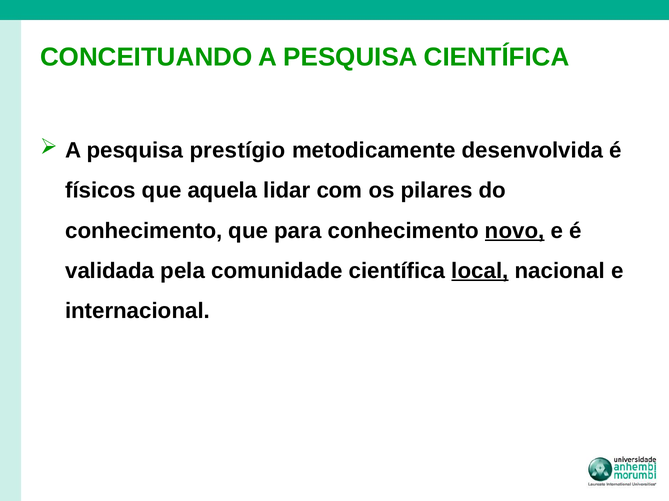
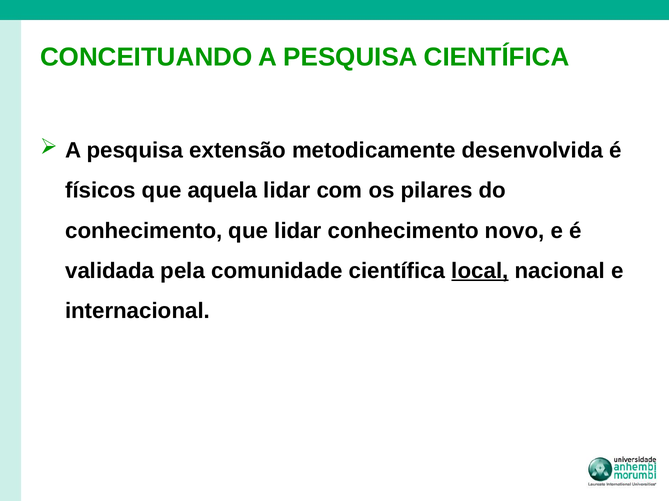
prestígio: prestígio -> extensão (238, 151)
que para: para -> lidar (298, 231)
novo underline: present -> none (515, 231)
